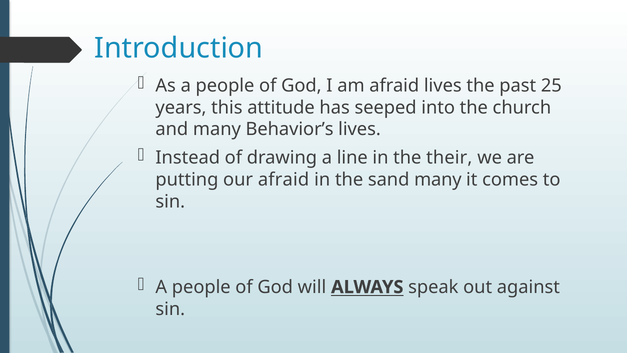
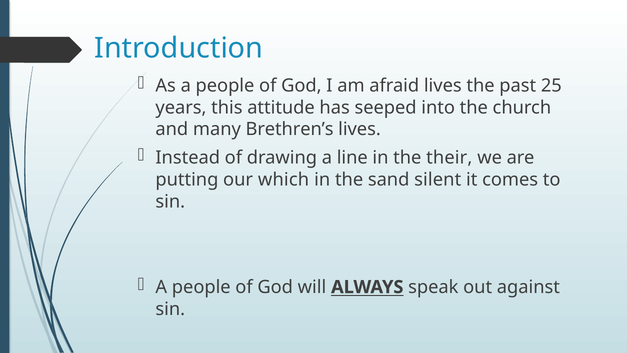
Behavior’s: Behavior’s -> Brethren’s (290, 129)
our afraid: afraid -> which (284, 180)
sand many: many -> silent (438, 180)
